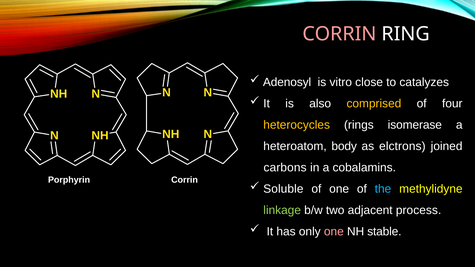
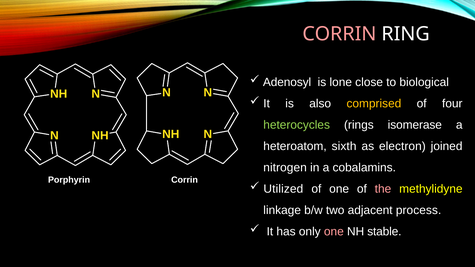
vitro: vitro -> lone (341, 82)
catalyzes: catalyzes -> biological (424, 82)
heterocycles colour: yellow -> light green (297, 125)
body: body -> sixth (344, 146)
elctrons: elctrons -> electron (402, 146)
carbons: carbons -> nitrogen (285, 168)
Soluble: Soluble -> Utilized (283, 189)
the colour: light blue -> pink (383, 189)
linkage colour: light green -> white (282, 210)
